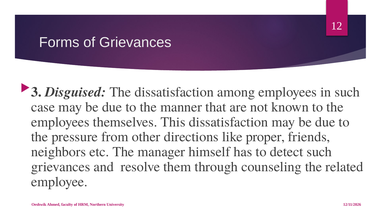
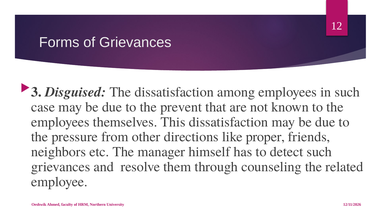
manner: manner -> prevent (181, 107)
